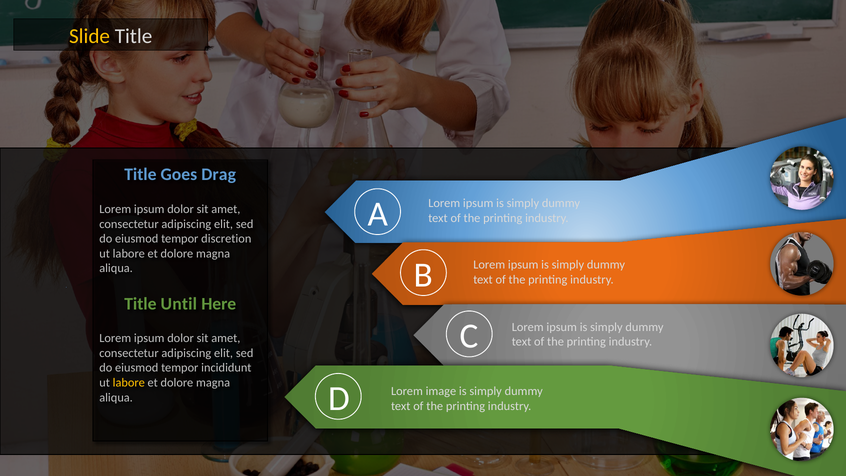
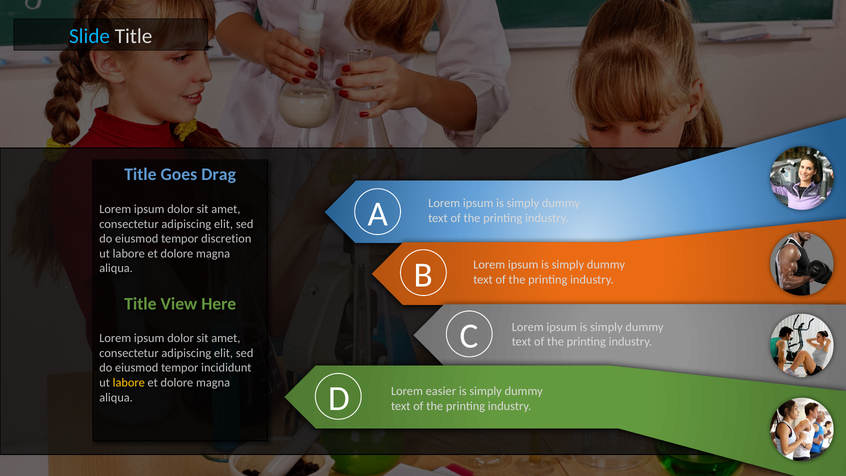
Slide colour: yellow -> light blue (90, 36)
Until: Until -> View (179, 304)
image: image -> easier (441, 391)
